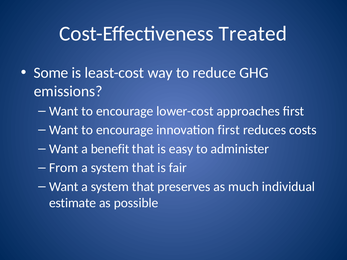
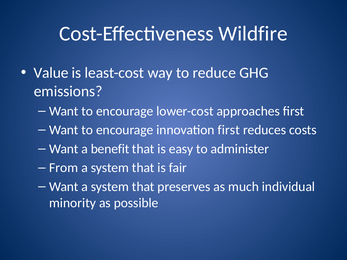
Treated: Treated -> Wildfire (253, 34)
Some: Some -> Value (51, 73)
estimate: estimate -> minority (72, 203)
